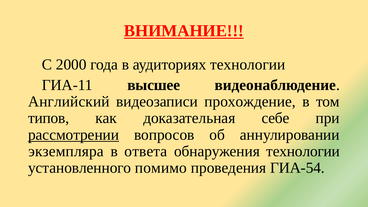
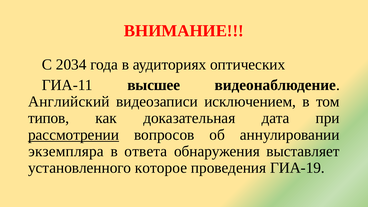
ВНИМАНИЕ underline: present -> none (184, 31)
2000: 2000 -> 2034 (71, 65)
аудиториях технологии: технологии -> оптических (248, 65)
прохождение: прохождение -> исключением (250, 102)
себе: себе -> дата (276, 118)
обнаружения технологии: технологии -> выставляет (303, 151)
помимо: помимо -> которое (161, 168)
ГИА-54: ГИА-54 -> ГИА-19 (297, 168)
